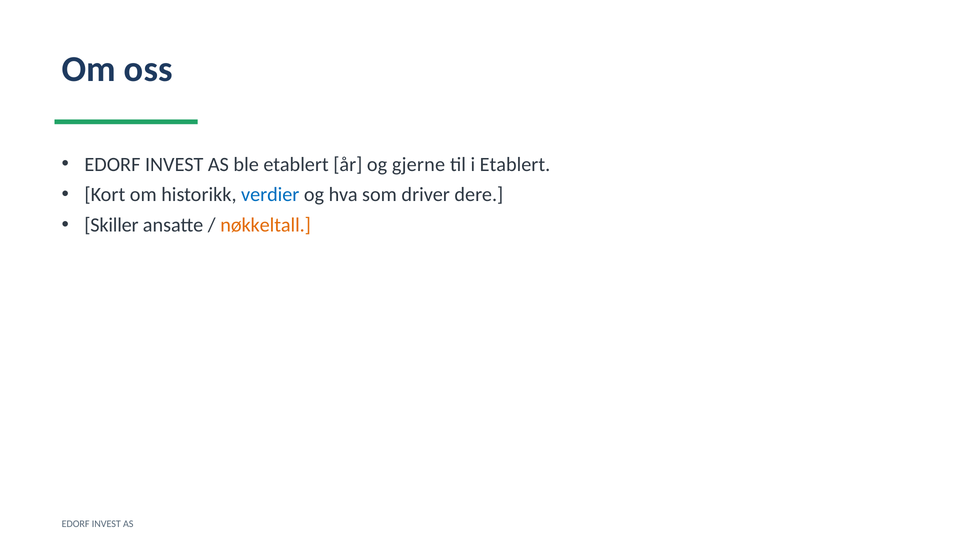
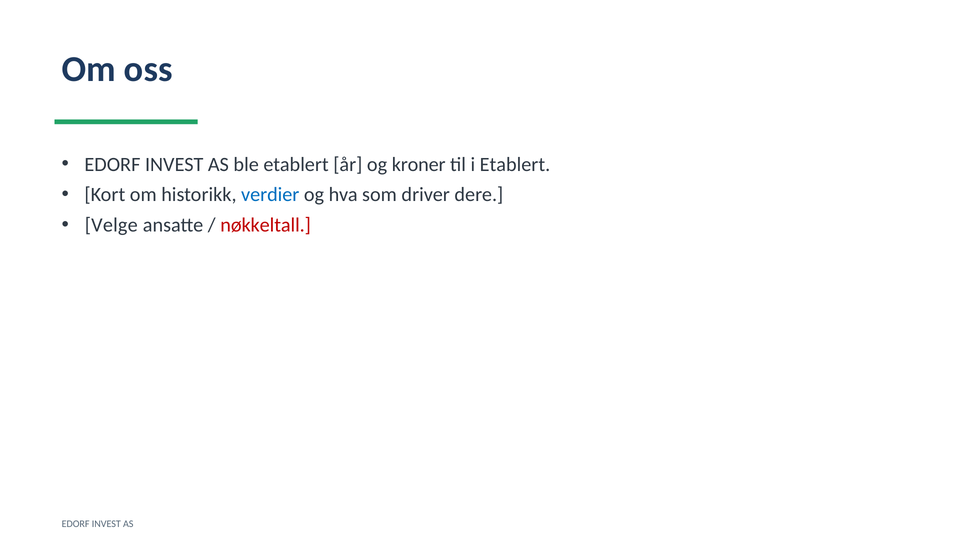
gjerne: gjerne -> kroner (419, 164)
Skiller: Skiller -> Velge (111, 225)
nøkkeltall colour: orange -> red (266, 225)
